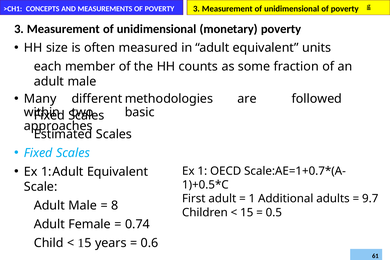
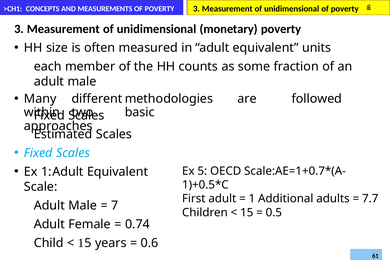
Ex 1: 1 -> 5 (202, 171)
9.7: 9.7 -> 7.7 (370, 199)
8: 8 -> 7 (115, 205)
